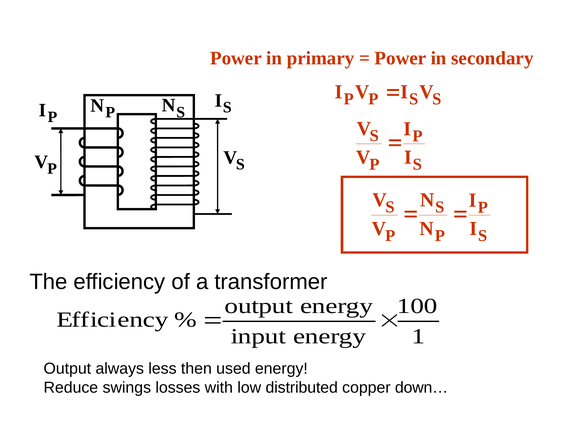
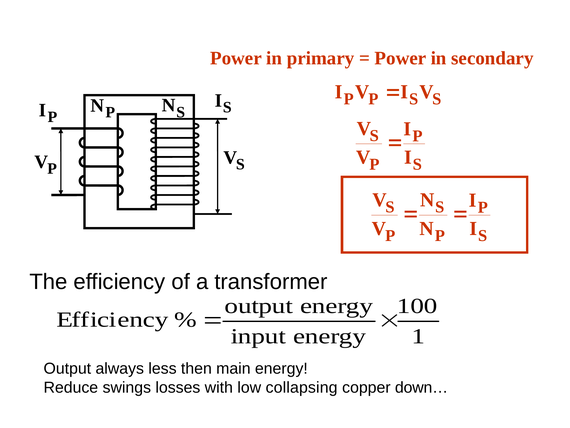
used: used -> main (233, 368)
distributed: distributed -> collapsing (302, 387)
